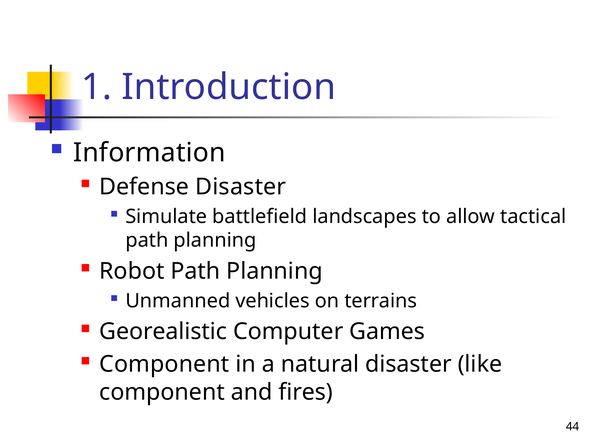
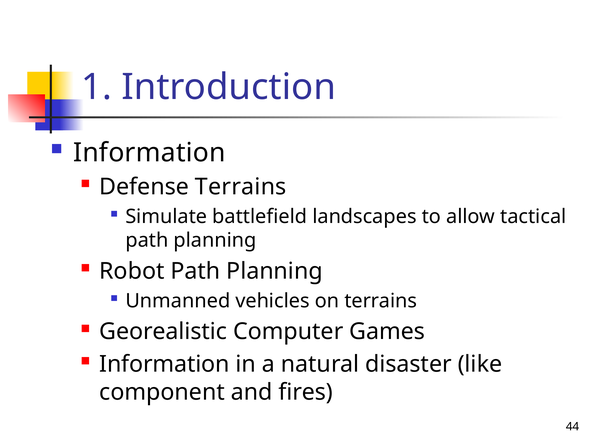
Defense Disaster: Disaster -> Terrains (241, 187)
Component: Component -> Information (164, 365)
